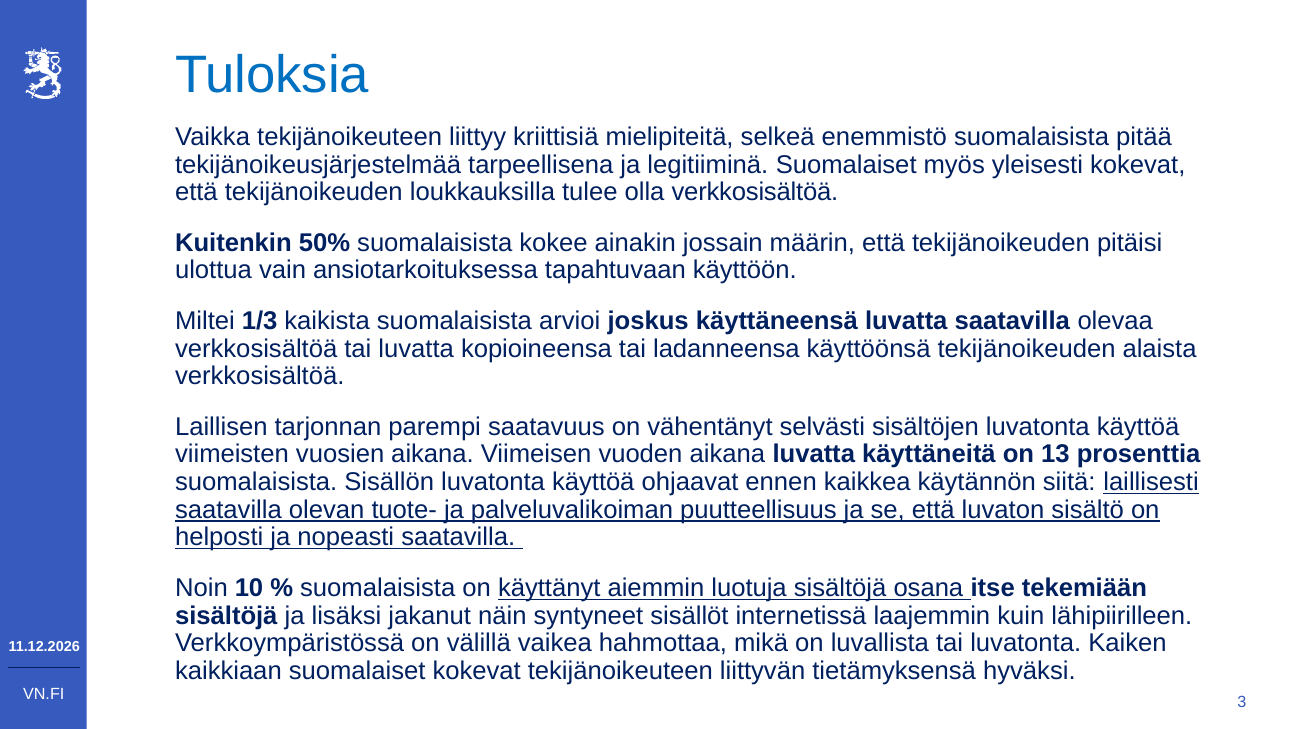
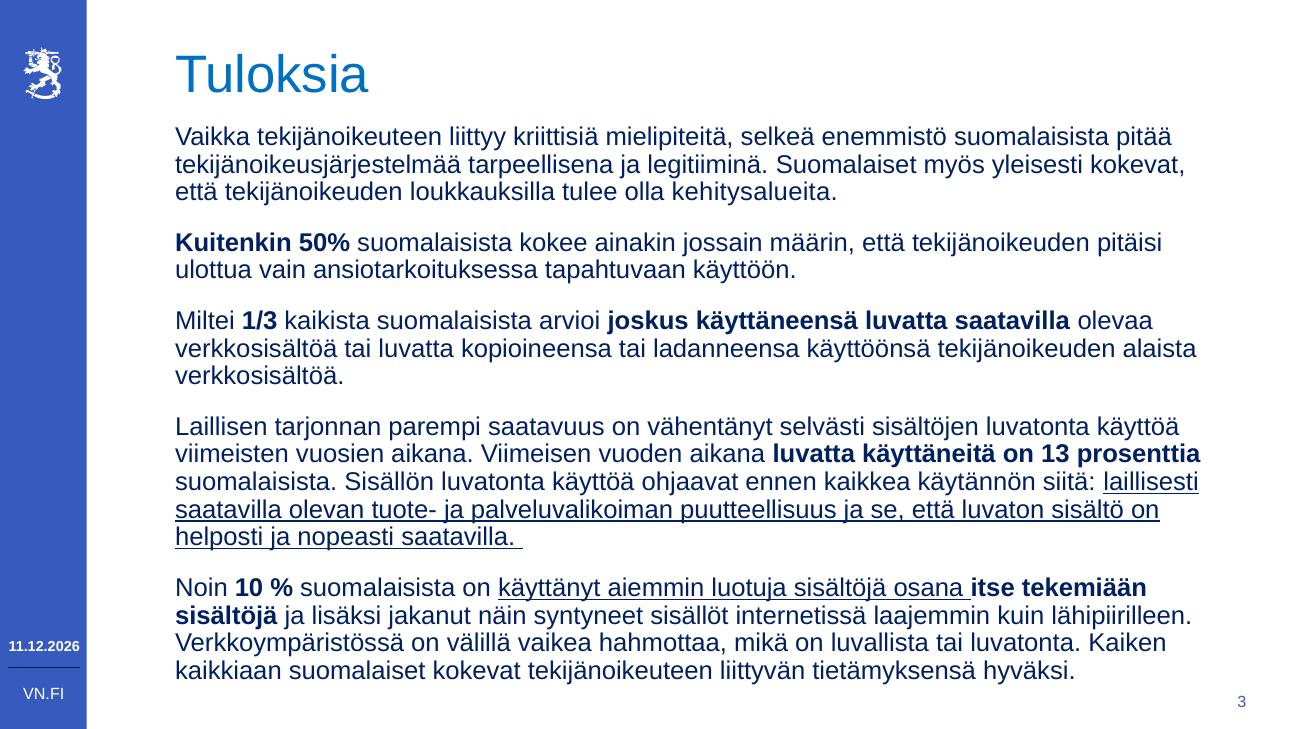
olla verkkosisältöä: verkkosisältöä -> kehitysalueita (755, 193)
